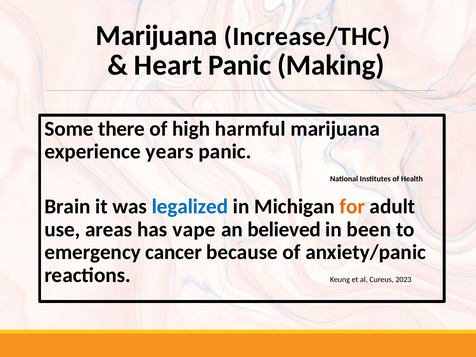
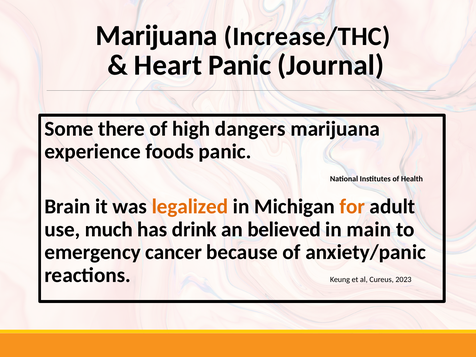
Making: Making -> Journal (331, 65)
harmful: harmful -> dangers (250, 129)
years: years -> foods (170, 152)
legalized colour: blue -> orange (190, 207)
areas: areas -> much (109, 229)
vape: vape -> drink (194, 229)
been: been -> main (369, 229)
